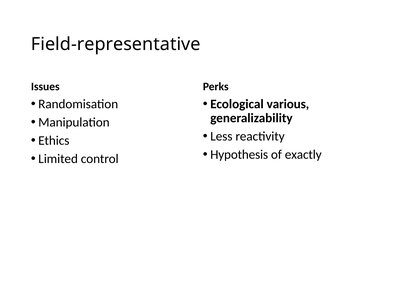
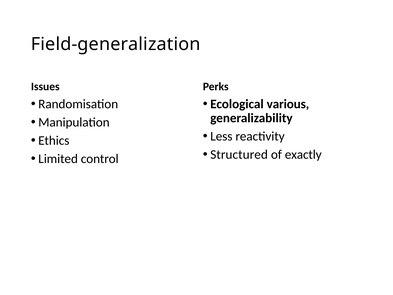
Field-representative: Field-representative -> Field-generalization (116, 44)
Hypothesis: Hypothesis -> Structured (239, 155)
